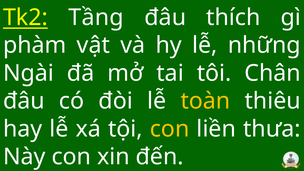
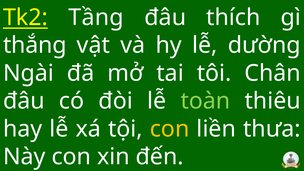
phàm: phàm -> thắng (35, 45)
những: những -> dường (264, 45)
toàn colour: yellow -> light green (205, 101)
